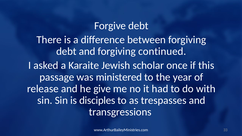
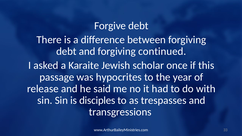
ministered: ministered -> hypocrites (119, 77)
give: give -> said (102, 89)
